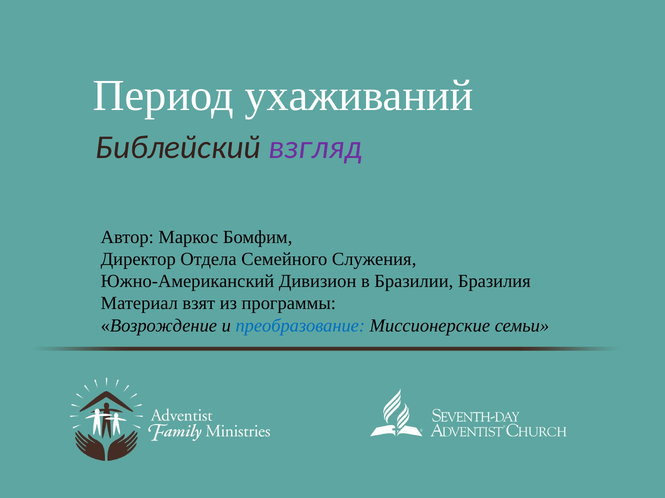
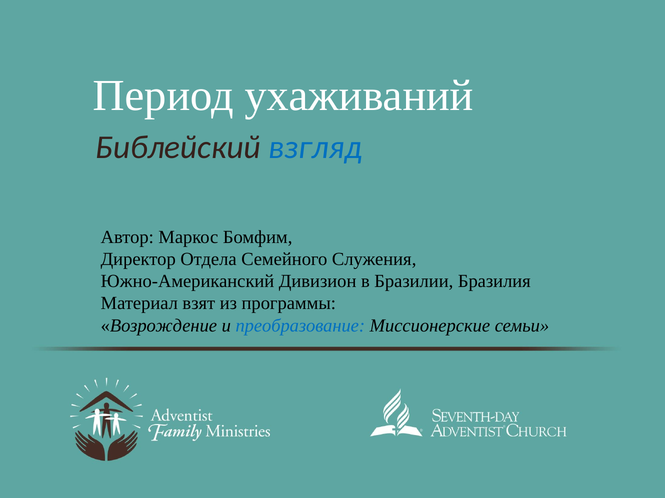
взгляд colour: purple -> blue (315, 148)
